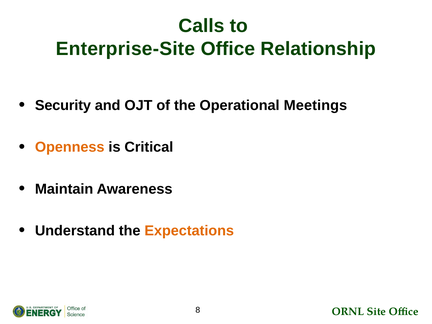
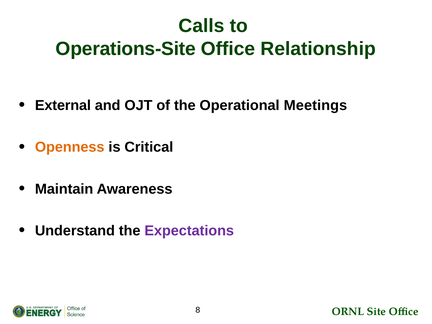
Enterprise-Site: Enterprise-Site -> Operations-Site (126, 49)
Security: Security -> External (63, 105)
Expectations colour: orange -> purple (189, 231)
